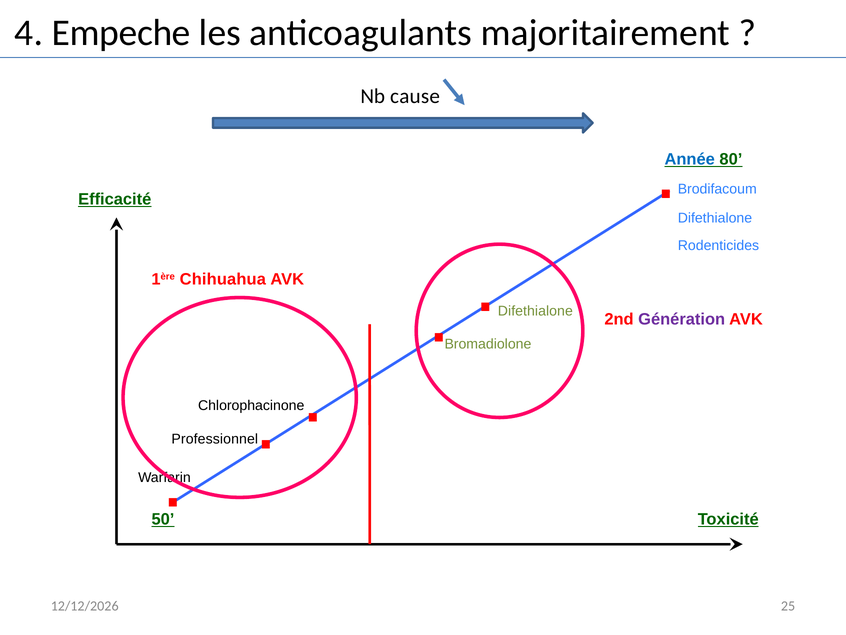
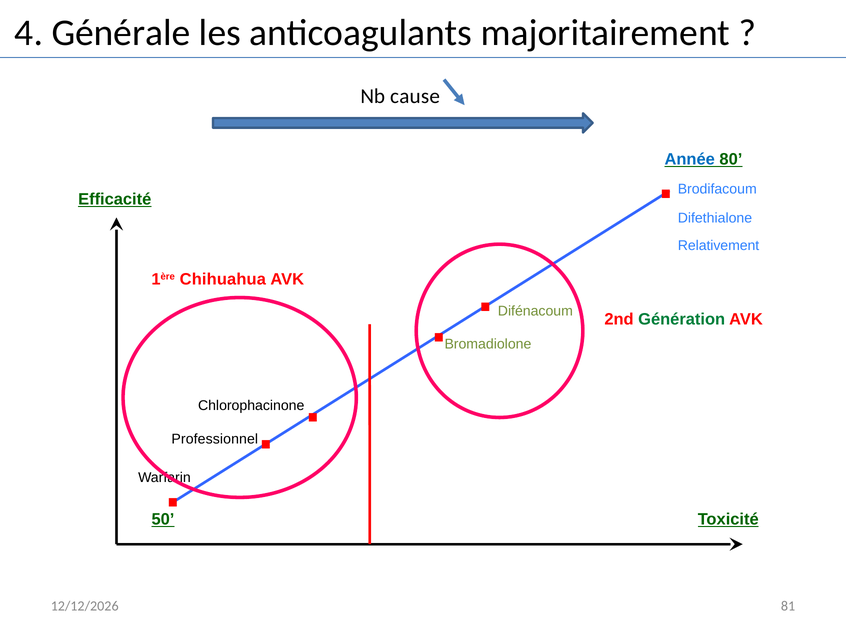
Empeche: Empeche -> Générale (121, 33)
Rodenticides: Rodenticides -> Relativement (719, 245)
Difethialone: Difethialone -> Difénacoum (535, 311)
Génération colour: purple -> green (682, 319)
25: 25 -> 81 (788, 606)
